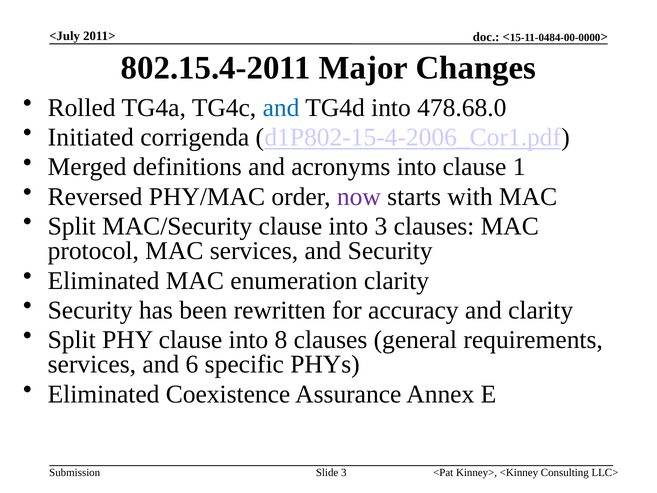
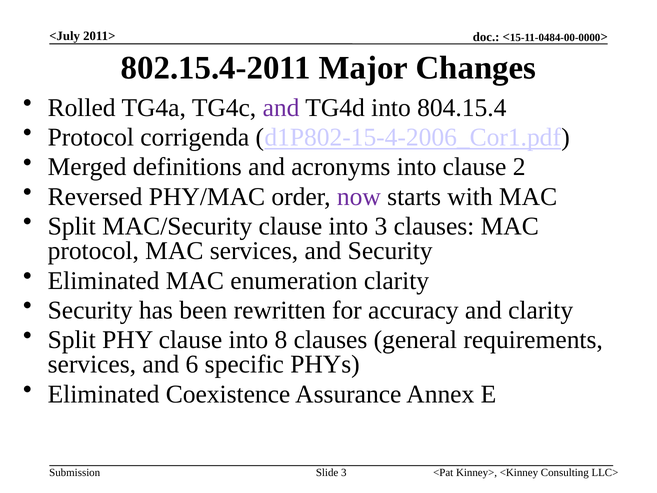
and colour: blue -> purple (281, 108)
478.68.0: 478.68.0 -> 804.15.4 (462, 108)
Initiated: Initiated -> Protocol (91, 137)
1: 1 -> 2 (519, 167)
